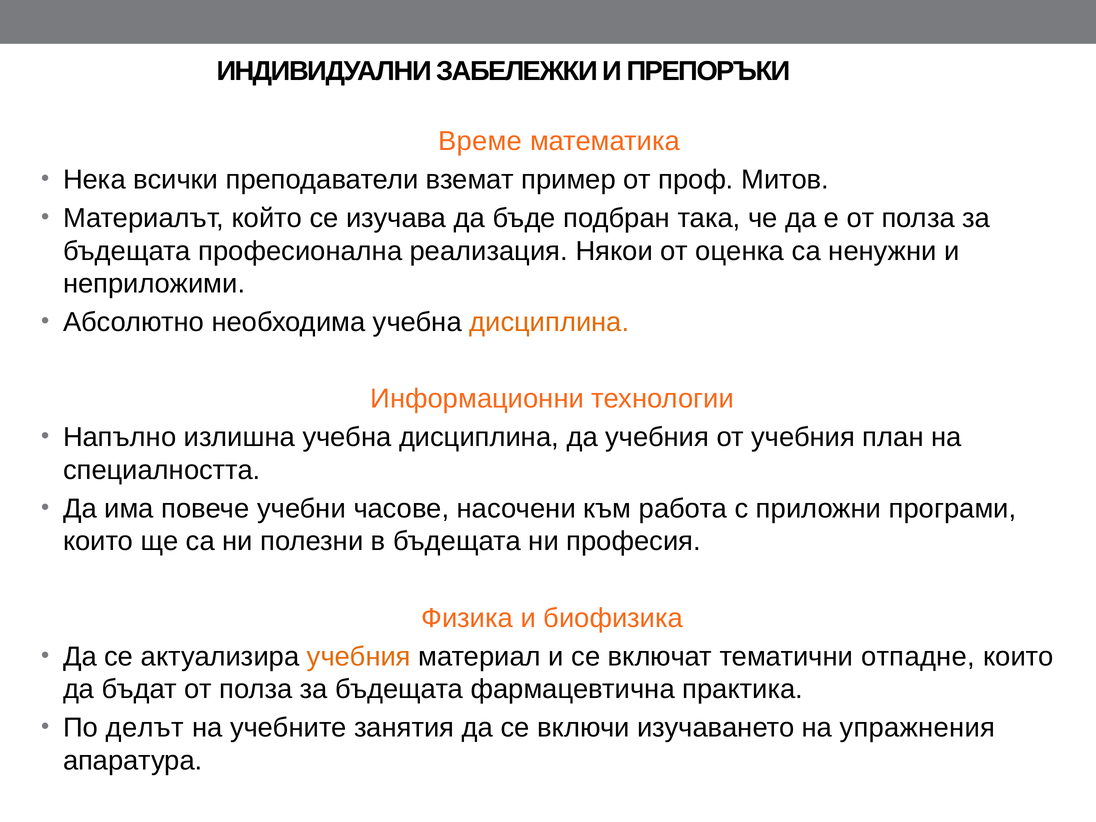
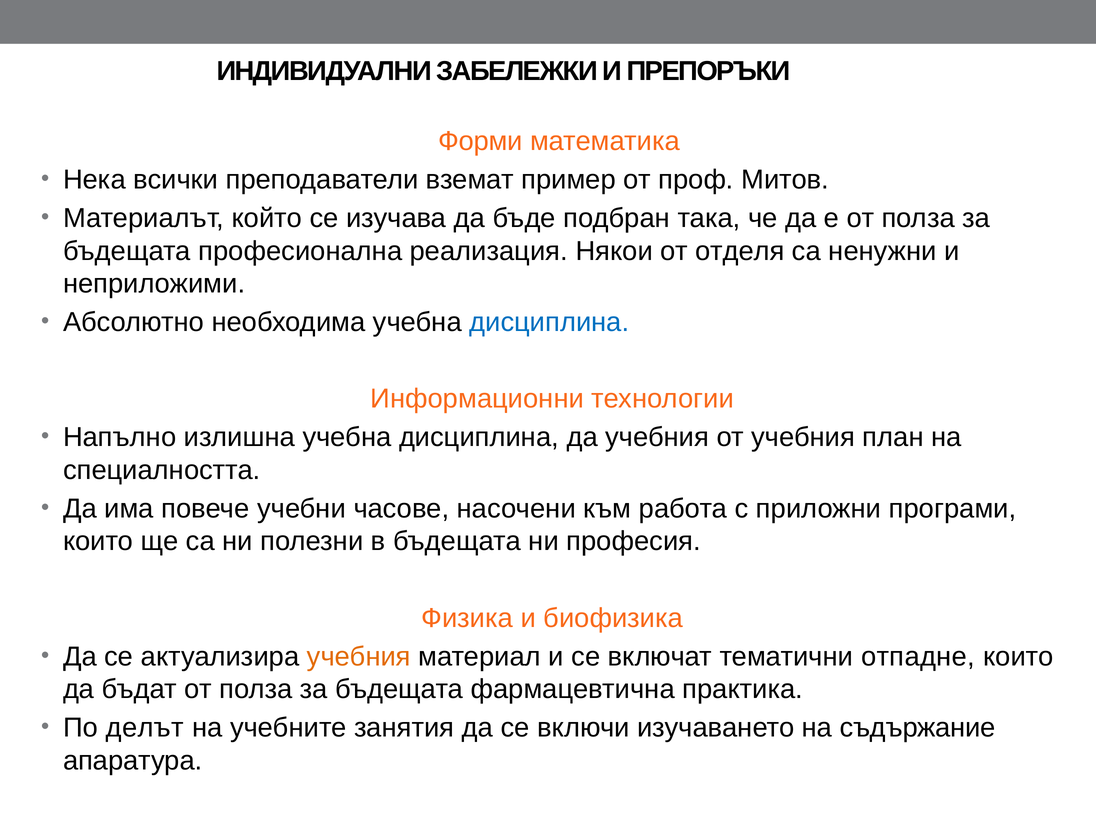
Време: Време -> Форми (480, 141)
оценка: оценка -> отделя (740, 251)
дисциплина colour: orange -> blue (549, 322)
упражнения: упражнения -> съдържание (918, 728)
